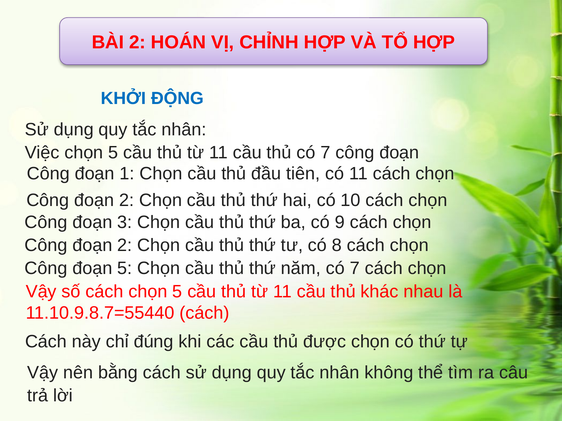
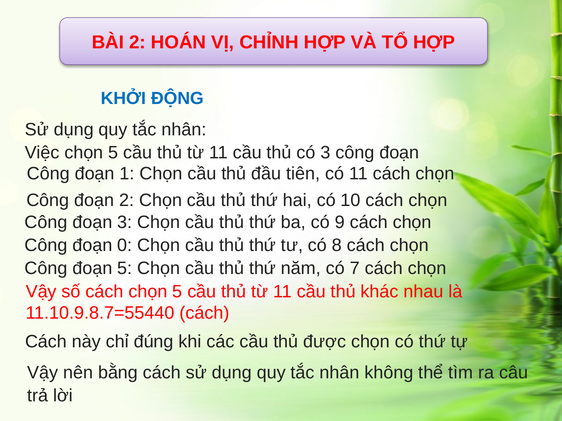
thủ có 7: 7 -> 3 (325, 153)
2: 2 -> 0 (125, 246)
